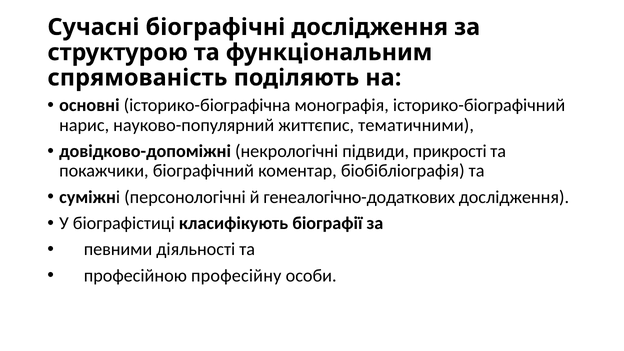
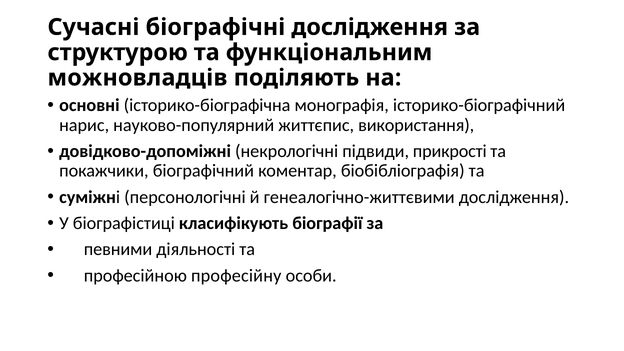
спрямованість: спрямованість -> можновладців (137, 78)
тематичними: тематичними -> використання (416, 125)
генеалогічно-додаткових: генеалогічно-додаткових -> генеалогічно-життєвими (359, 197)
